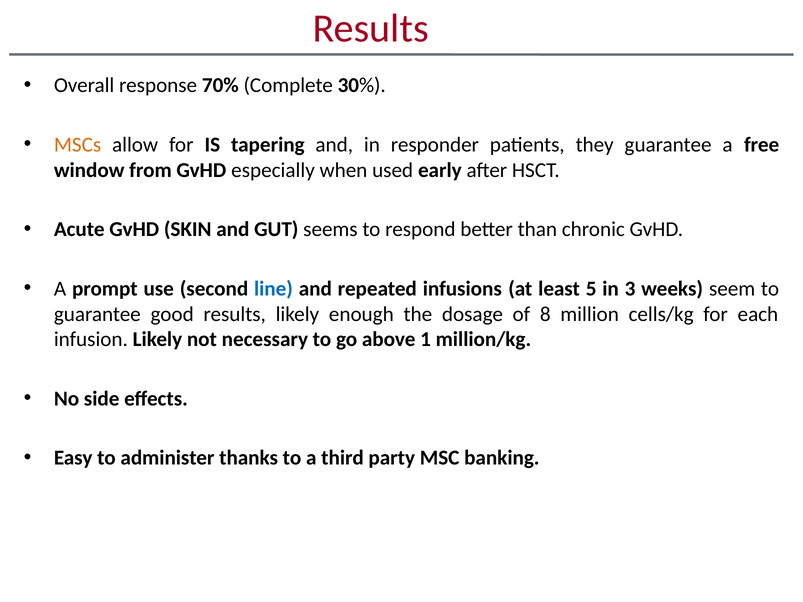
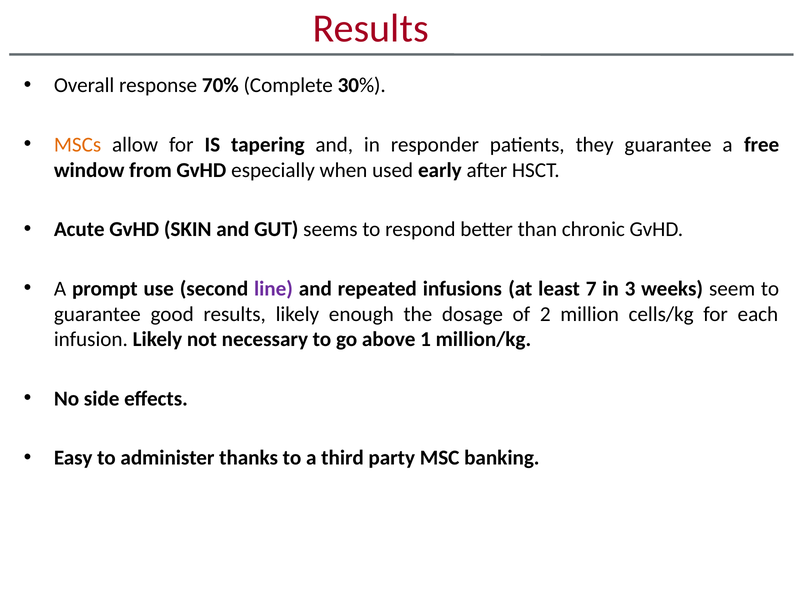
line colour: blue -> purple (273, 289)
5: 5 -> 7 (591, 289)
8: 8 -> 2 (545, 314)
